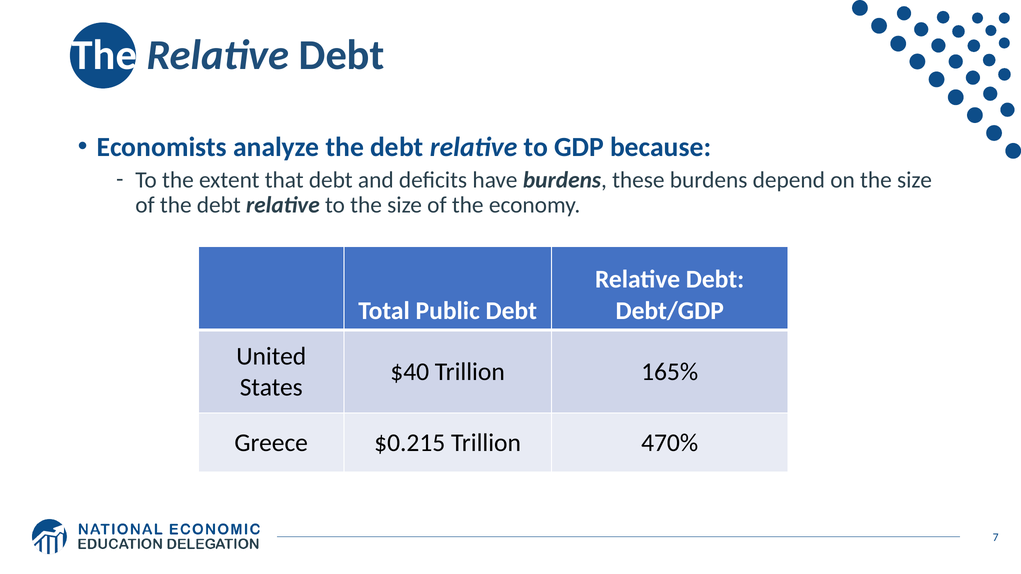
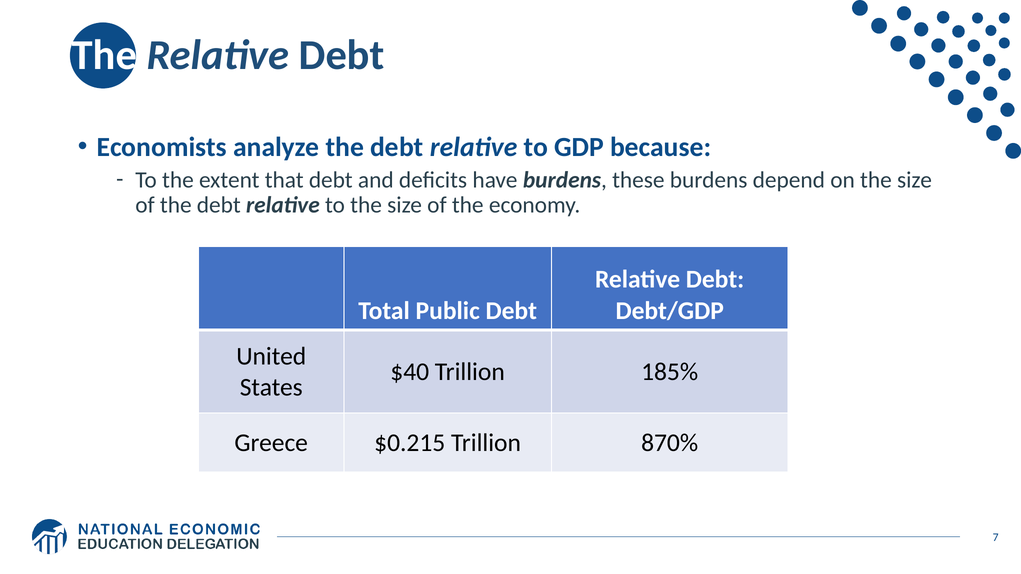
165%: 165% -> 185% (670, 372)
470%: 470% -> 870% (670, 443)
